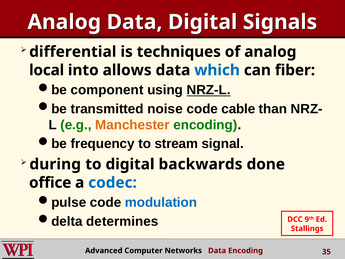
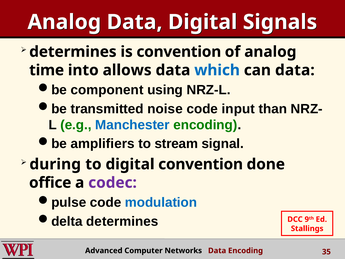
differential: differential -> determines (73, 52)
is techniques: techniques -> convention (179, 52)
local: local -> time (47, 70)
can fiber: fiber -> data (295, 70)
NRZ-L underline: present -> none (209, 90)
cable: cable -> input (238, 109)
Manchester colour: orange -> blue (132, 125)
frequency: frequency -> amplifiers (103, 144)
digital backwards: backwards -> convention (201, 164)
codec colour: blue -> purple (113, 183)
